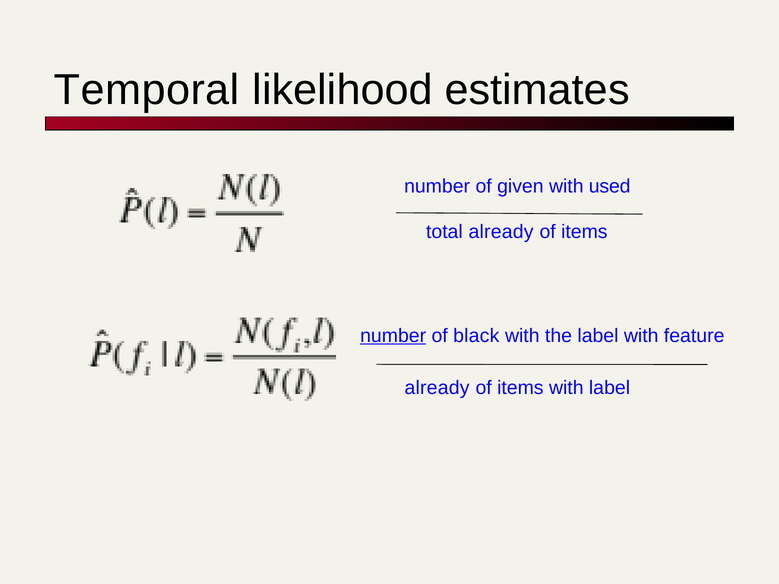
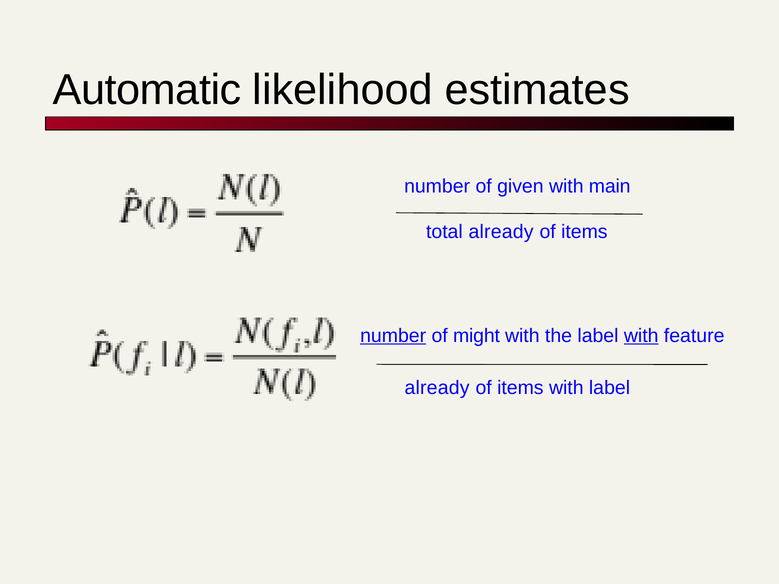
Temporal: Temporal -> Automatic (147, 90)
used: used -> main (610, 187)
black: black -> might (476, 336)
with underline: none -> present (641, 336)
